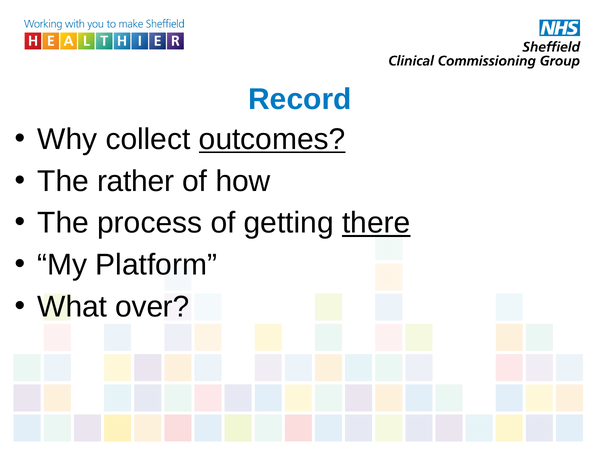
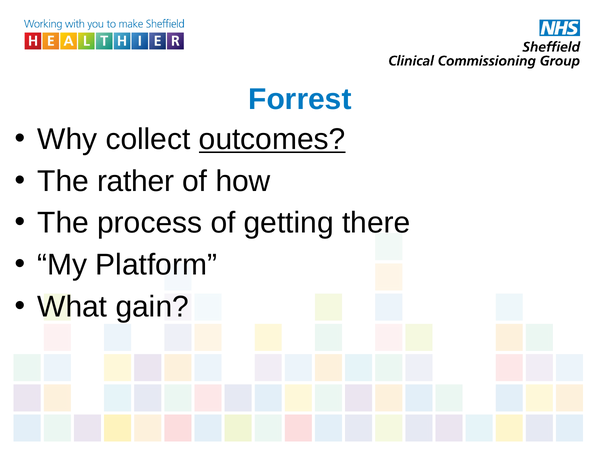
Record: Record -> Forrest (300, 99)
there underline: present -> none (376, 223)
over: over -> gain (152, 307)
